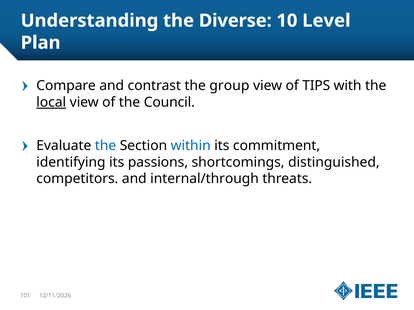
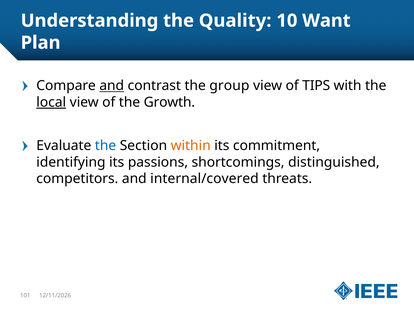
Diverse: Diverse -> Quality (235, 21)
Level: Level -> Want (326, 21)
and underline: none -> present (112, 86)
Council: Council -> Growth (169, 102)
within colour: blue -> orange (191, 146)
internal/through: internal/through -> internal/covered (204, 179)
